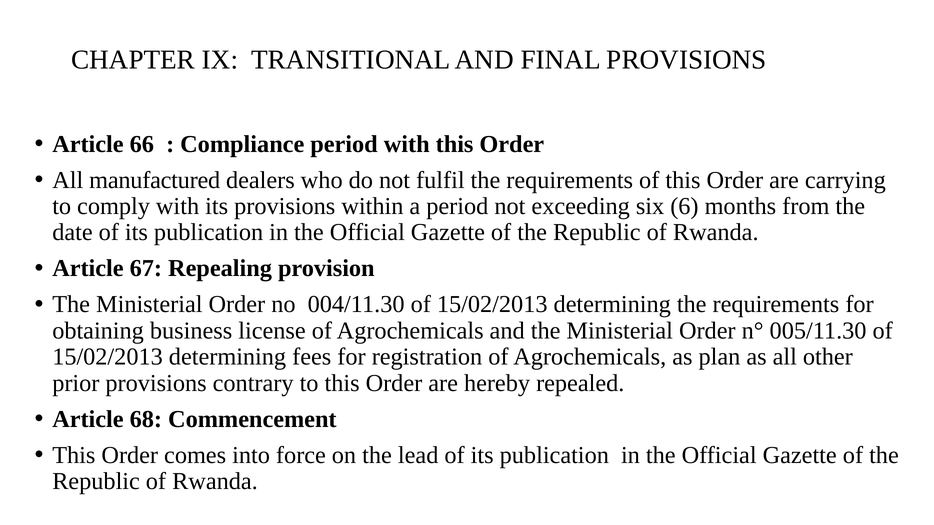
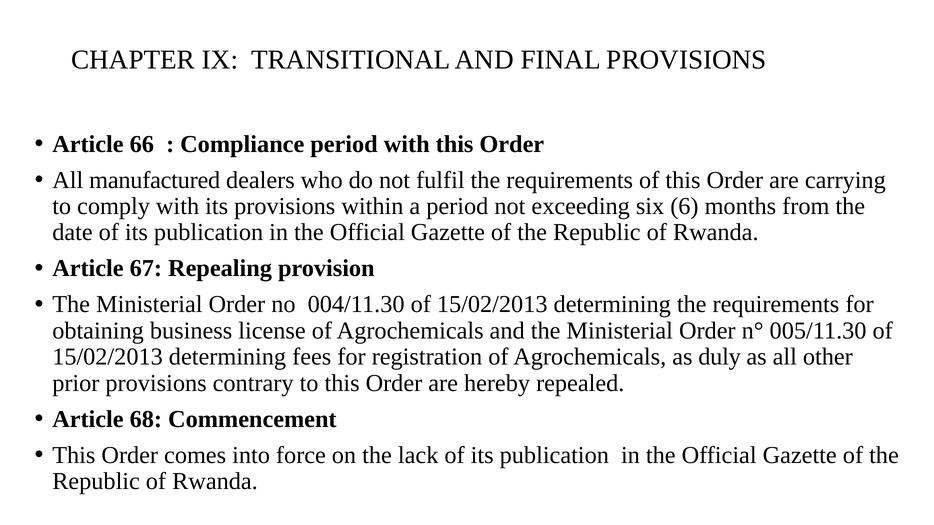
plan: plan -> duly (720, 357)
lead: lead -> lack (418, 455)
